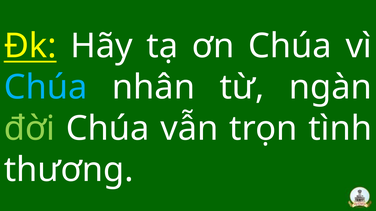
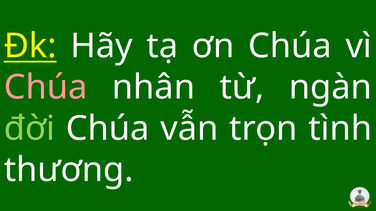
Chúa colour: light blue -> pink (46, 87)
